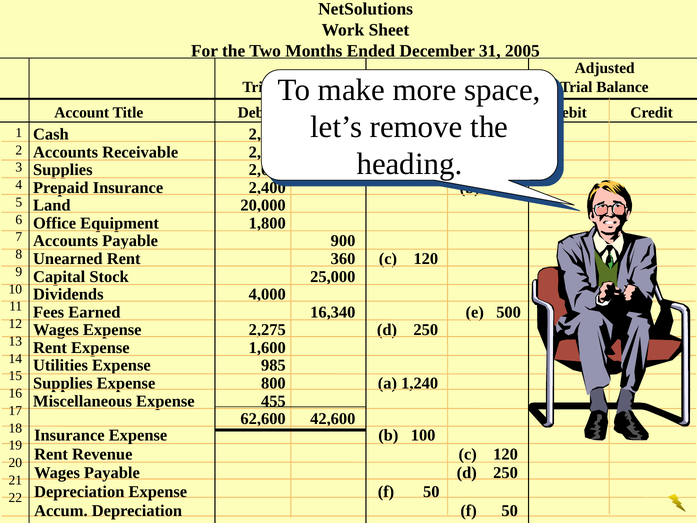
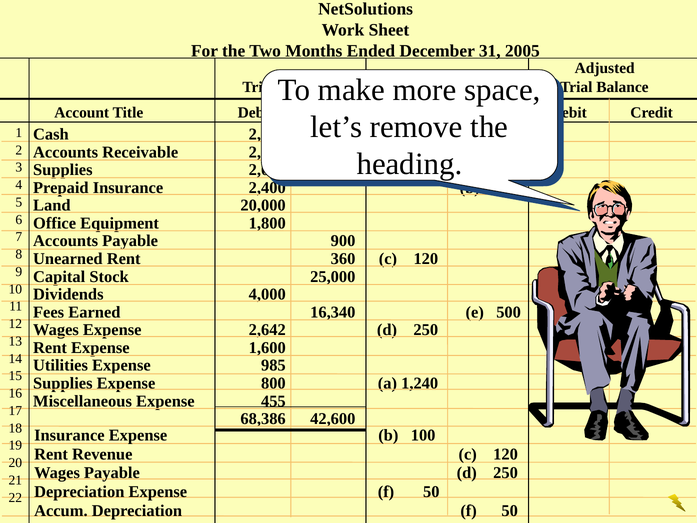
2,275: 2,275 -> 2,642 (267, 330)
62,600: 62,600 -> 68,386 (263, 419)
